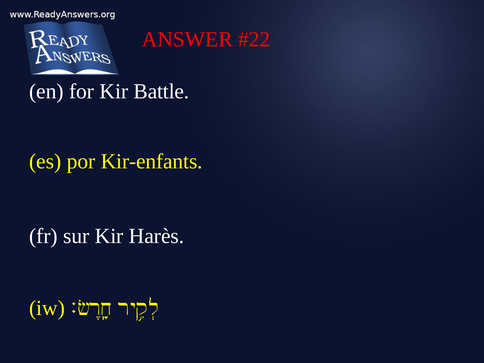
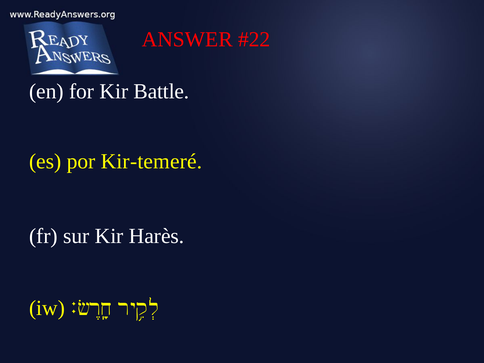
Kir-enfants: Kir-enfants -> Kir-temeré (152, 162)
